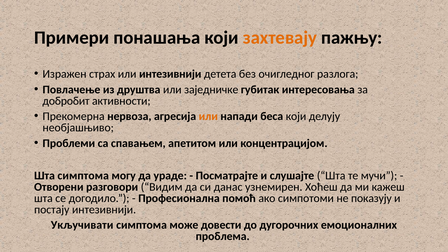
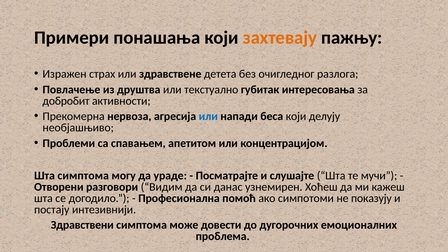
или интезивнији: интезивнији -> здравствене (170, 74)
заједничке: заједничке -> текстуално (211, 90)
или colour: orange -> blue (208, 116)
Укључивати: Укључивати -> Здравствени (82, 225)
